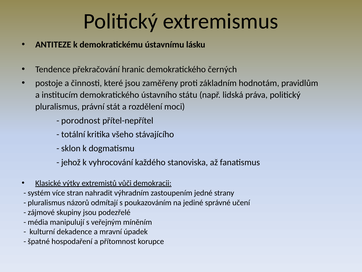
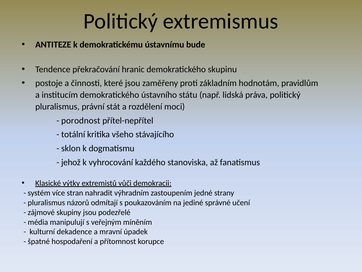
lásku: lásku -> bude (196, 45)
černých: černých -> skupinu (222, 69)
